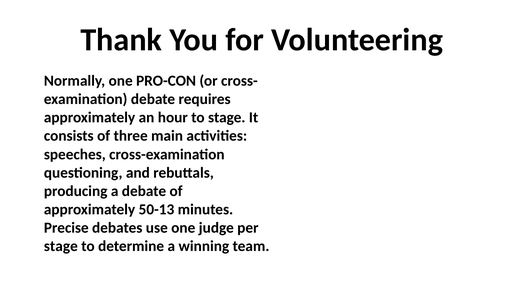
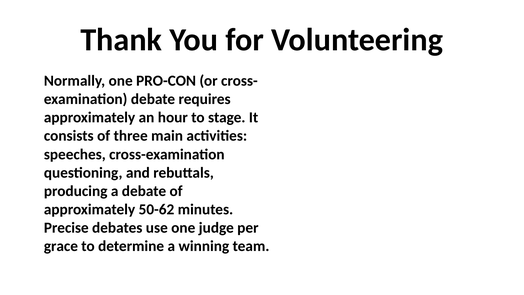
50-13: 50-13 -> 50-62 (156, 209)
stage: stage -> grace (61, 246)
